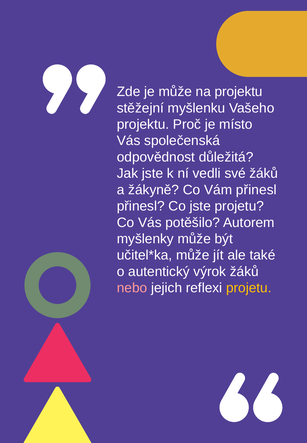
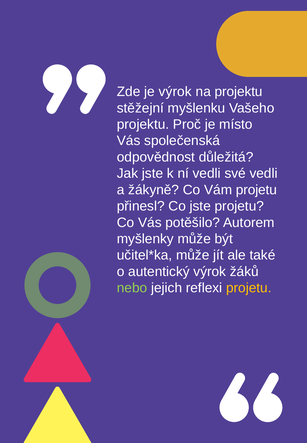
je může: může -> výrok (175, 92)
své žáků: žáků -> vedli (264, 174)
Vám přinesl: přinesl -> projetu (256, 190)
nebo colour: pink -> light green (132, 288)
